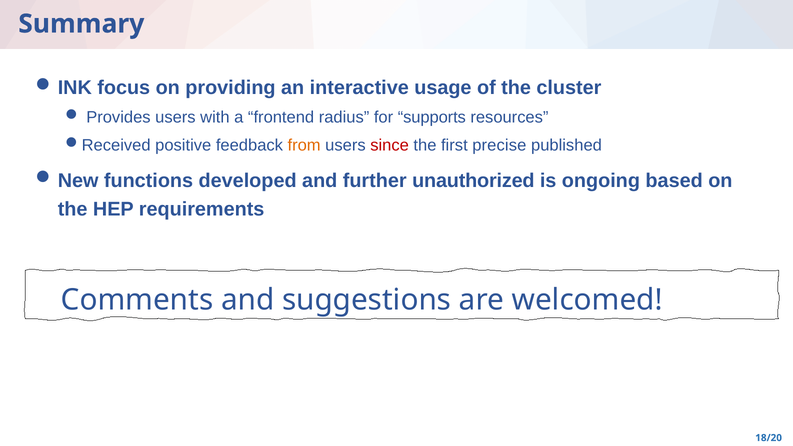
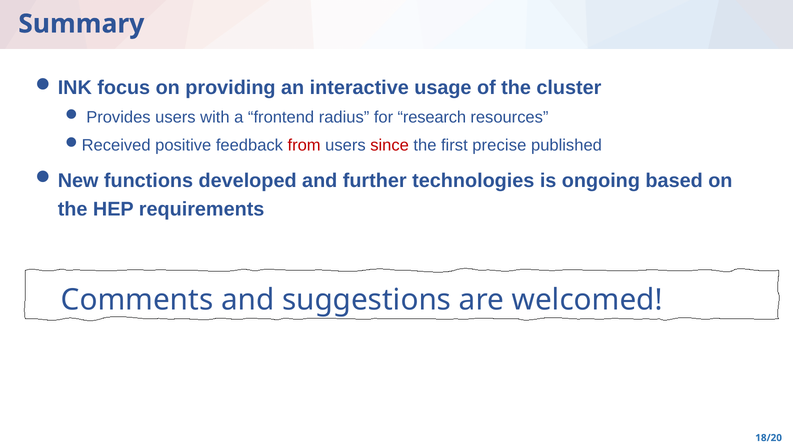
supports: supports -> research (432, 118)
from colour: orange -> red (304, 145)
unauthorized: unauthorized -> technologies (473, 181)
